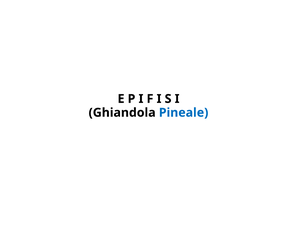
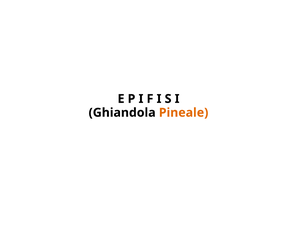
Pineale colour: blue -> orange (184, 113)
